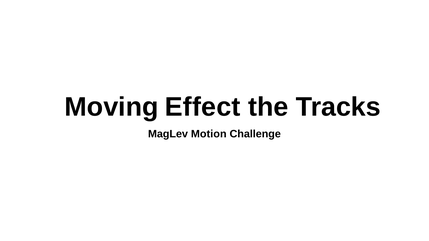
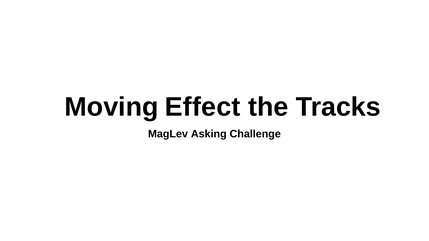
Motion: Motion -> Asking (209, 134)
